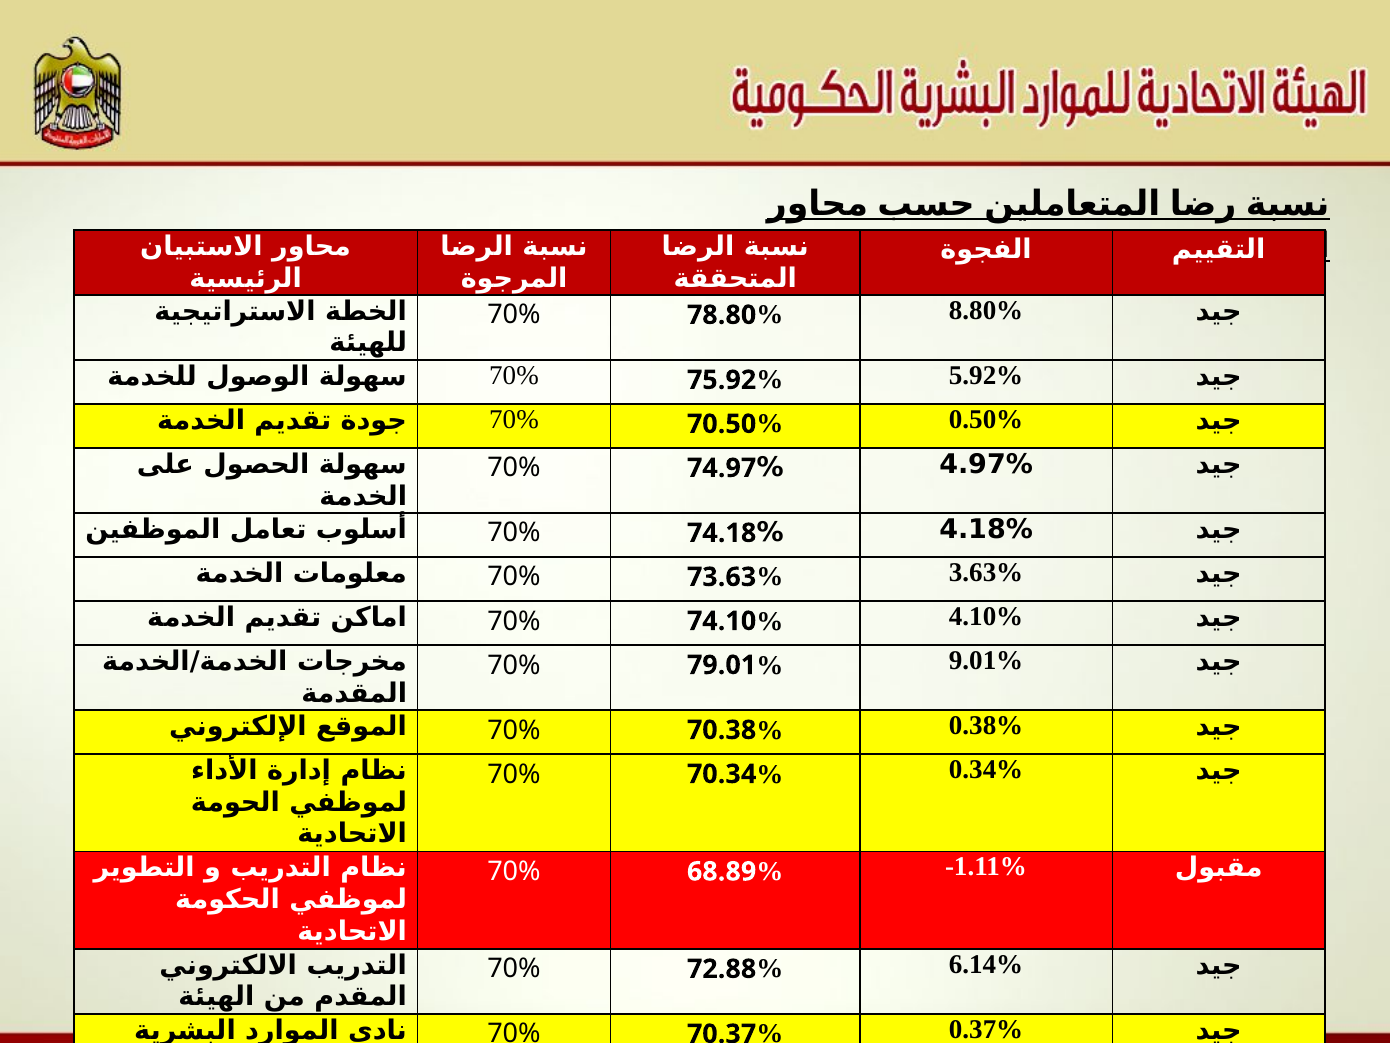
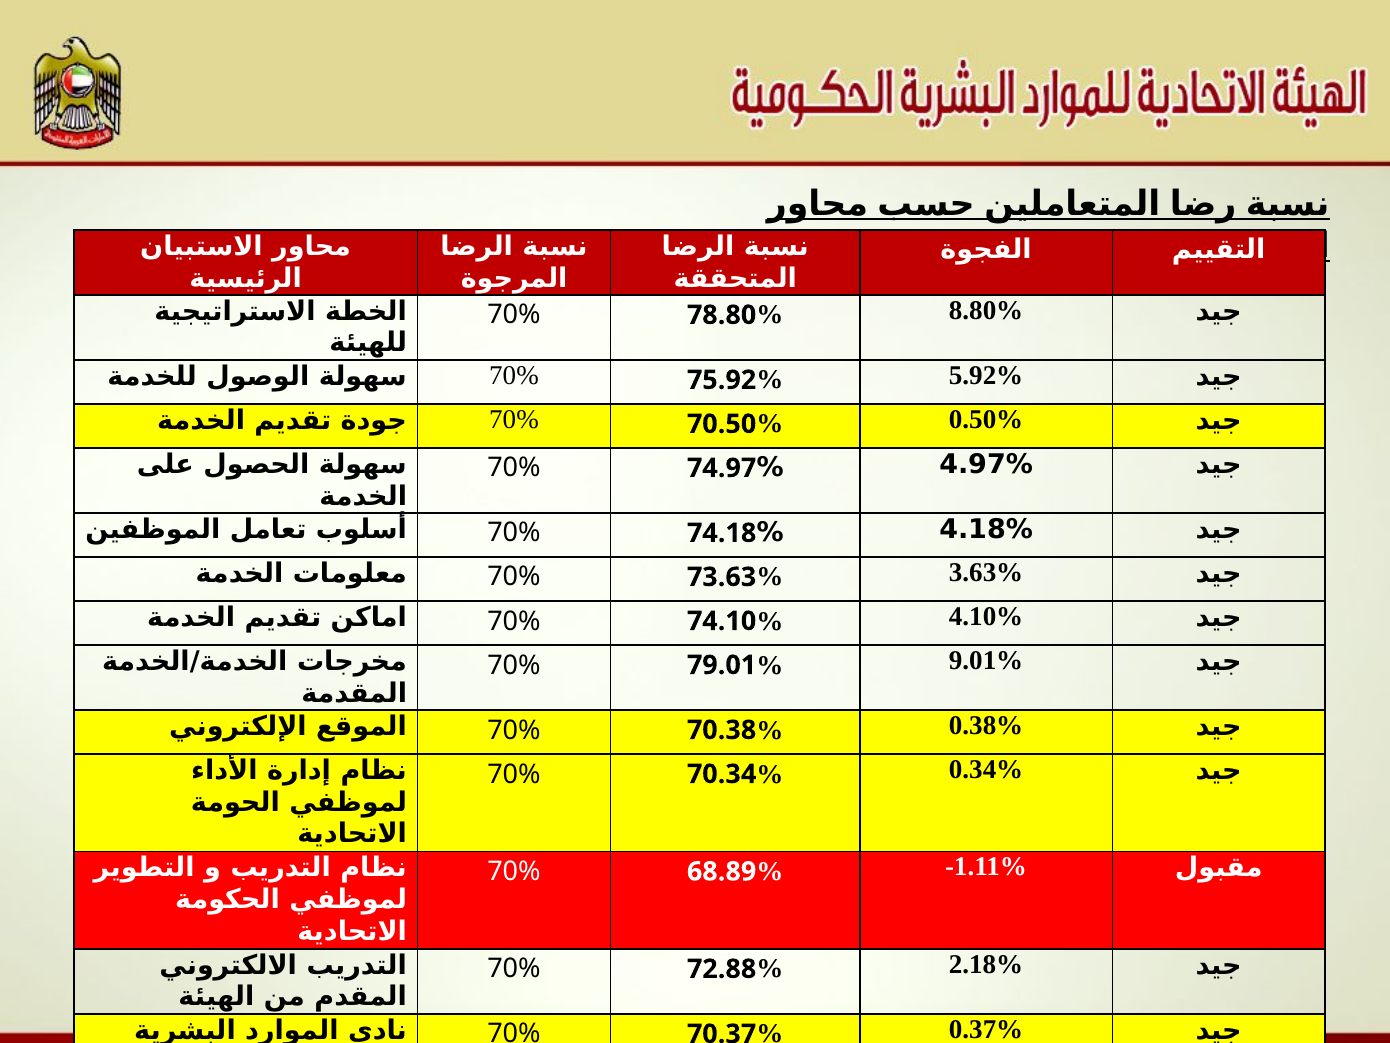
6.14%: 6.14% -> 2.18% (986, 964)
